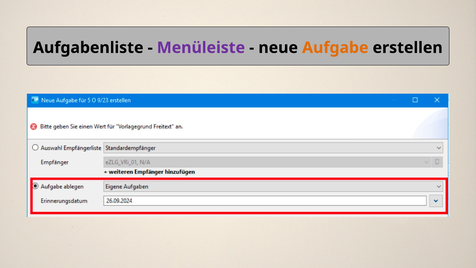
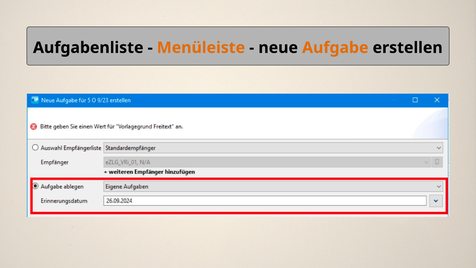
Menüleiste colour: purple -> orange (201, 48)
